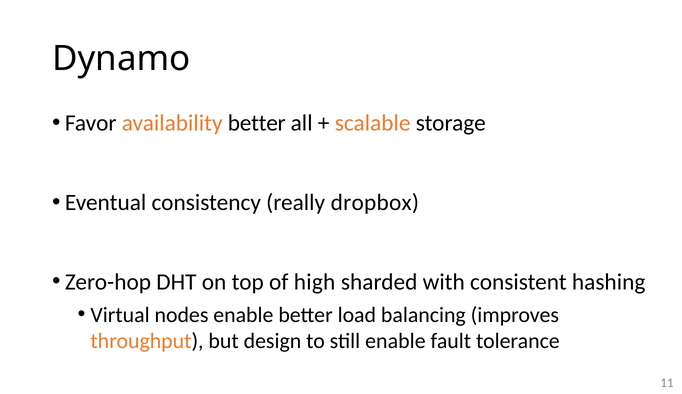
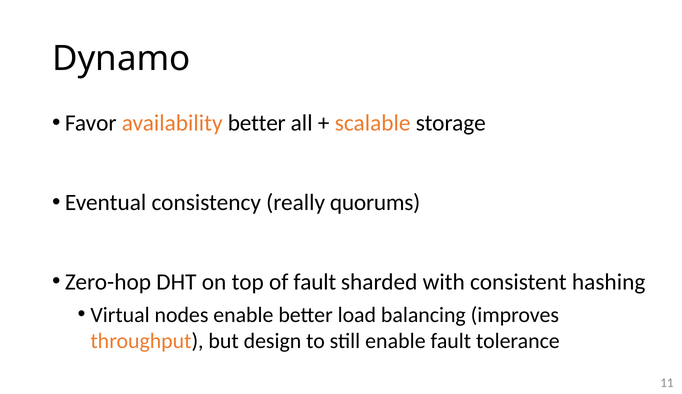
dropbox: dropbox -> quorums (375, 202)
of high: high -> fault (315, 282)
